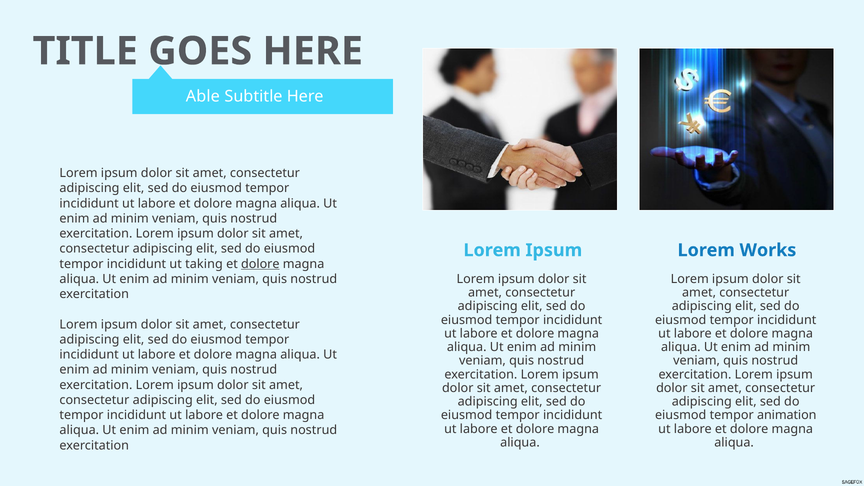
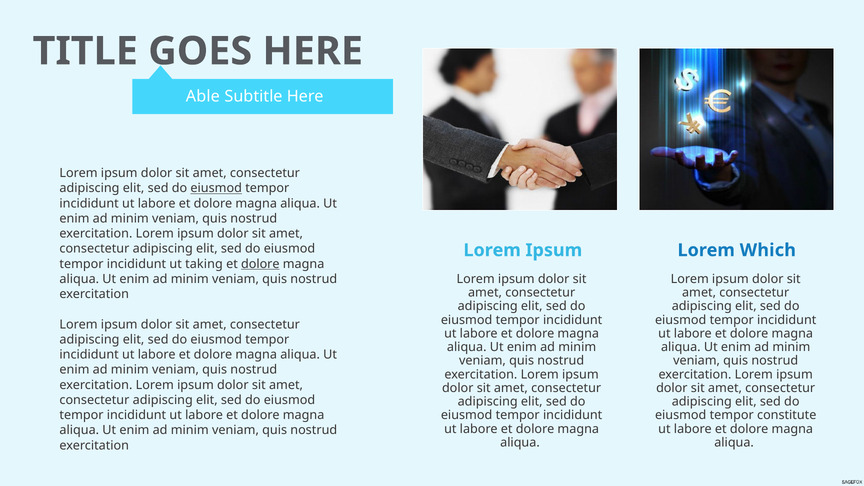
eiusmod underline: none -> present (216, 188)
Works: Works -> Which (768, 250)
animation: animation -> constitute (787, 415)
